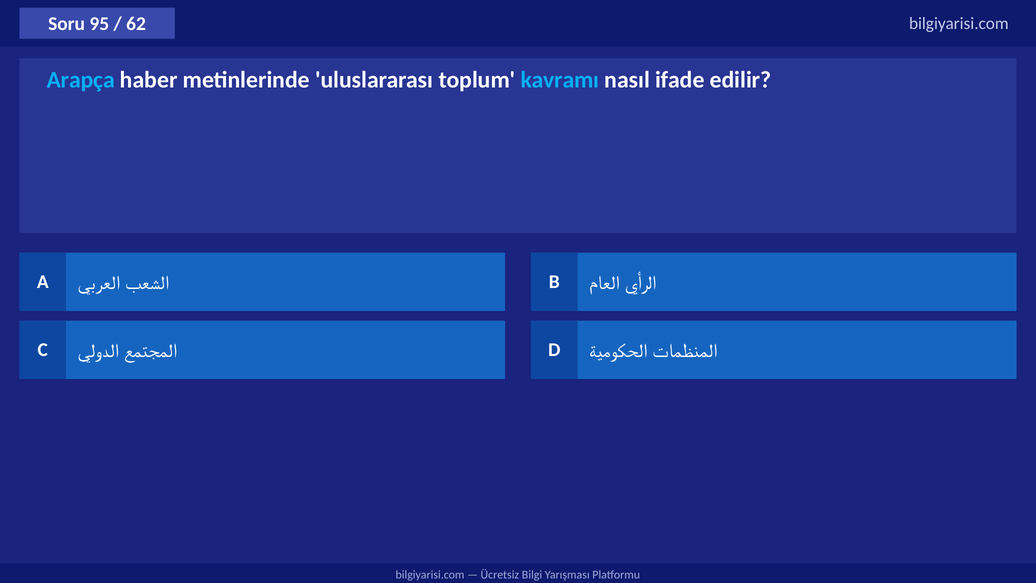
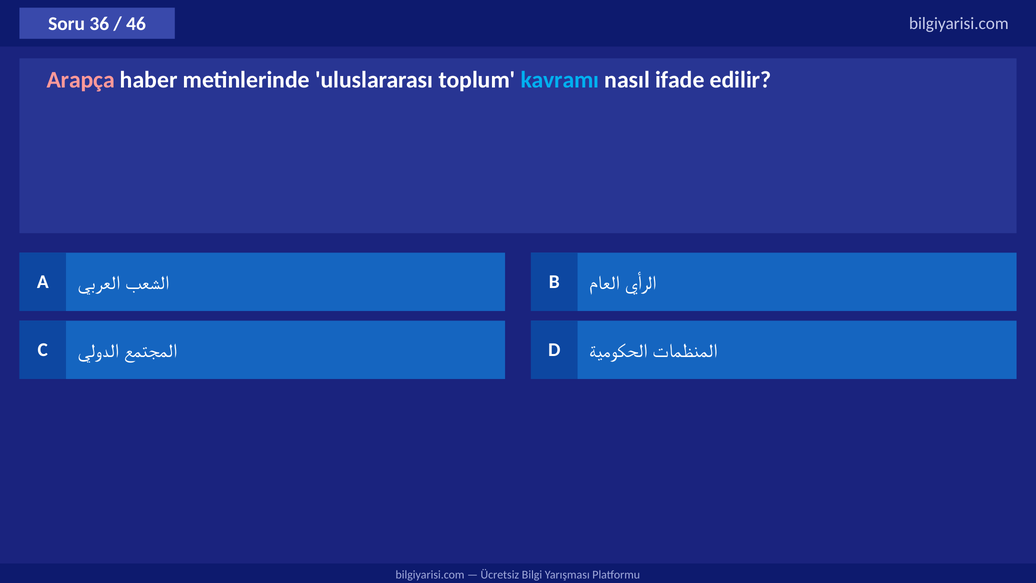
95: 95 -> 36 (99, 24)
62: 62 -> 46 (136, 24)
Arapça colour: light blue -> pink (81, 80)
